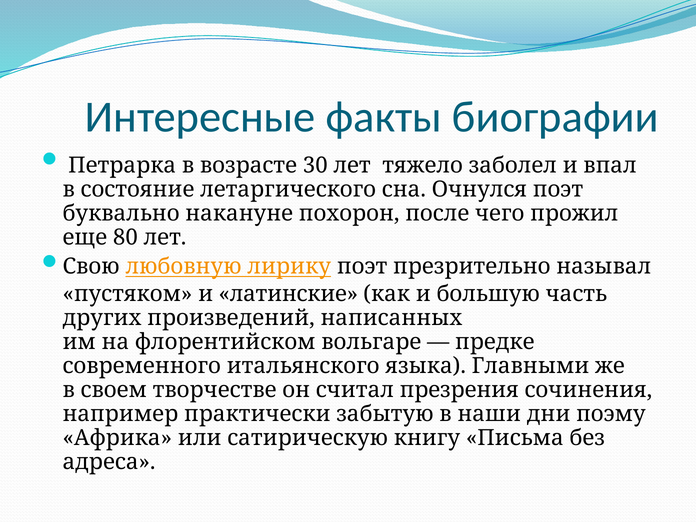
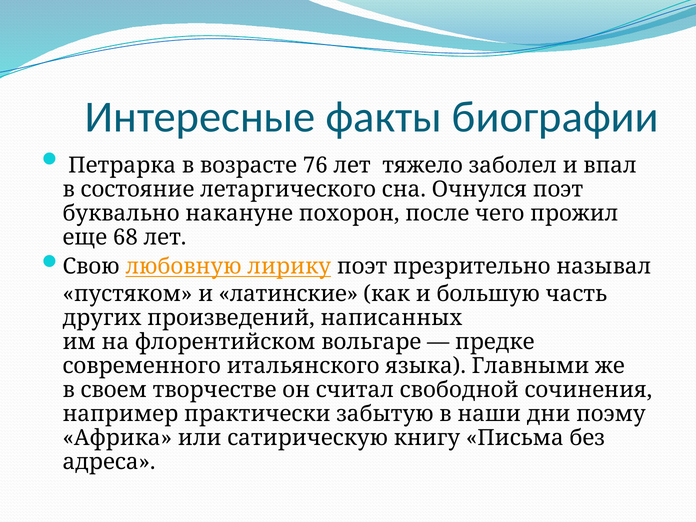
30: 30 -> 76 (315, 166)
80: 80 -> 68 (125, 238)
презрения: презрения -> свободной (459, 390)
